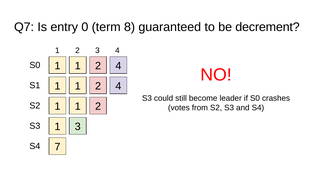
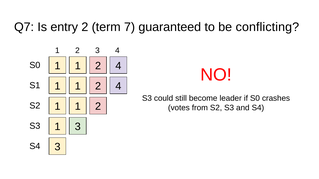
entry 0: 0 -> 2 (85, 27)
8: 8 -> 7 (130, 27)
decrement: decrement -> conflicting (267, 27)
S4 7: 7 -> 3 (57, 147)
